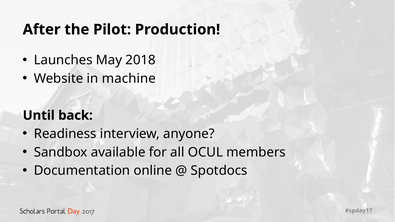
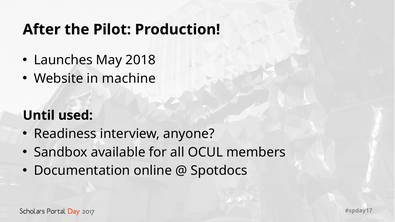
back: back -> used (75, 115)
